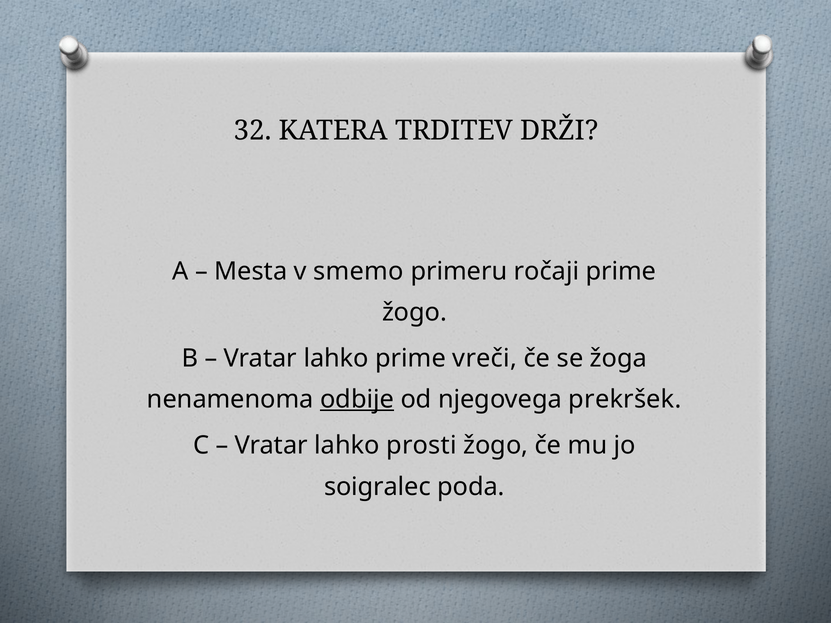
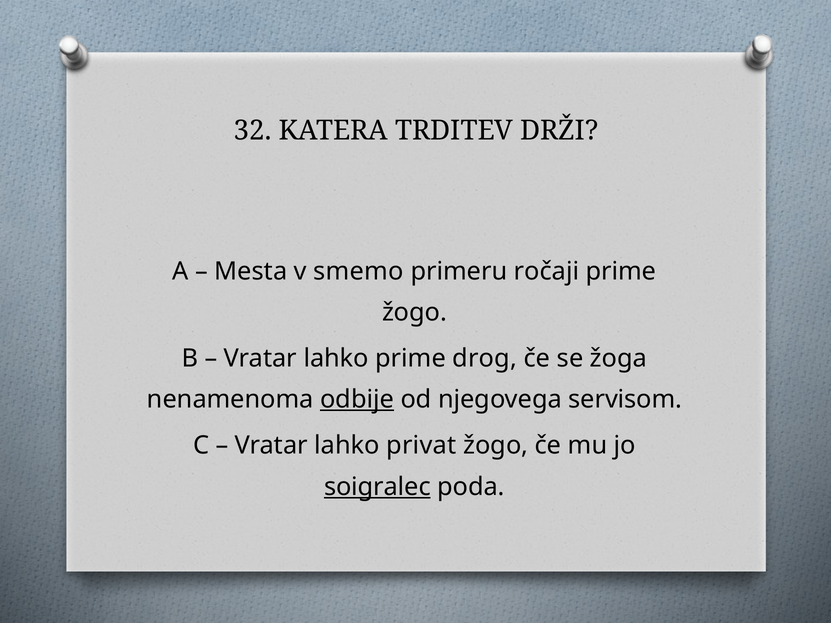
vreči: vreči -> drog (485, 359)
prekršek: prekršek -> servisom (625, 400)
prosti: prosti -> privat (421, 446)
soigralec underline: none -> present (377, 487)
